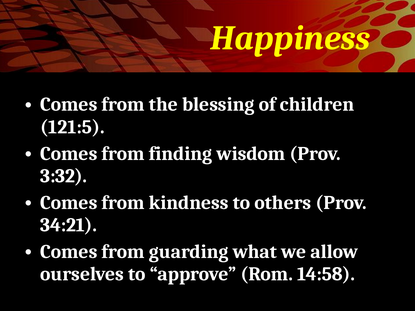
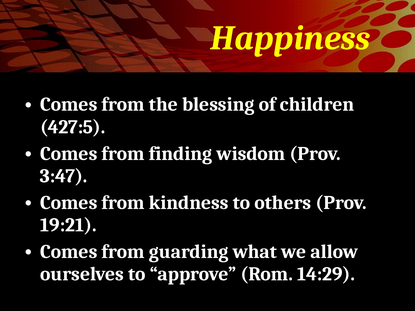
121:5: 121:5 -> 427:5 (73, 127)
3:32: 3:32 -> 3:47 (64, 176)
34:21: 34:21 -> 19:21 (68, 225)
14:58: 14:58 -> 14:29 (326, 274)
